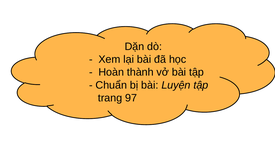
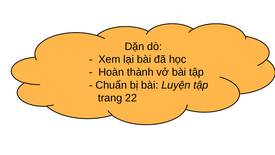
97: 97 -> 22 (131, 98)
